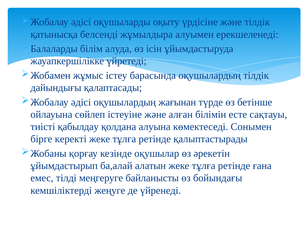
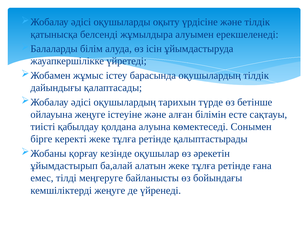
жағынан: жағынан -> тарихын (177, 102)
ойлауына сөйлеп: сөйлеп -> жеңуге (90, 114)
